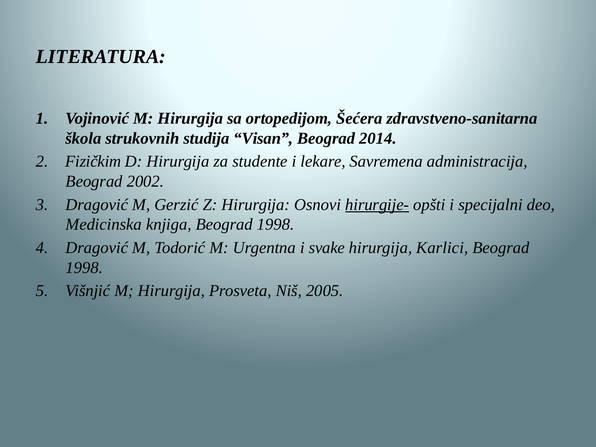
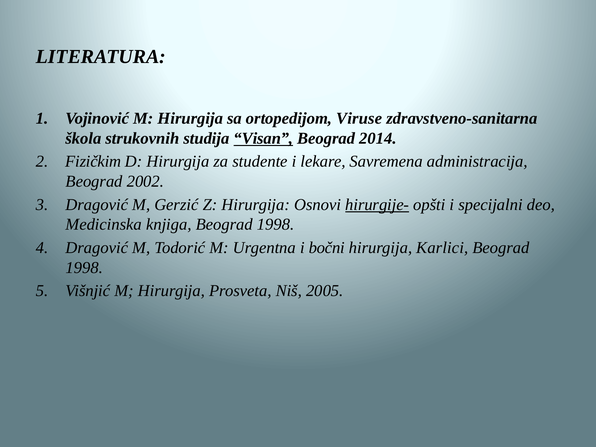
Šećera: Šećera -> Viruse (359, 118)
Visan underline: none -> present (263, 138)
svake: svake -> bočni (327, 248)
